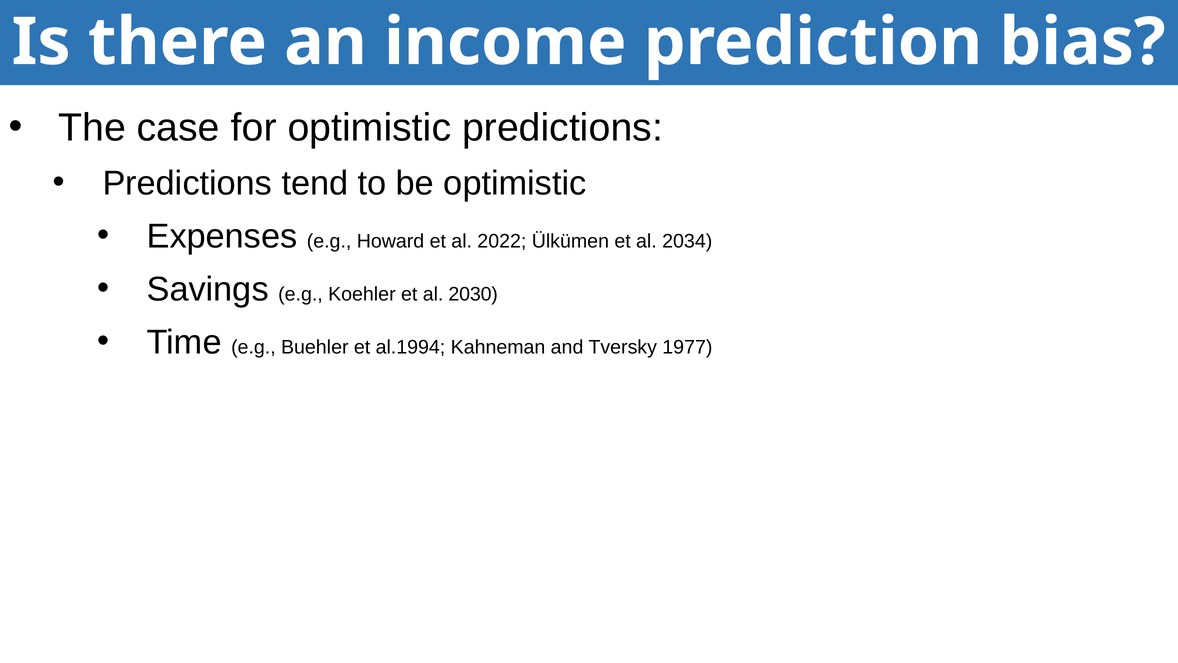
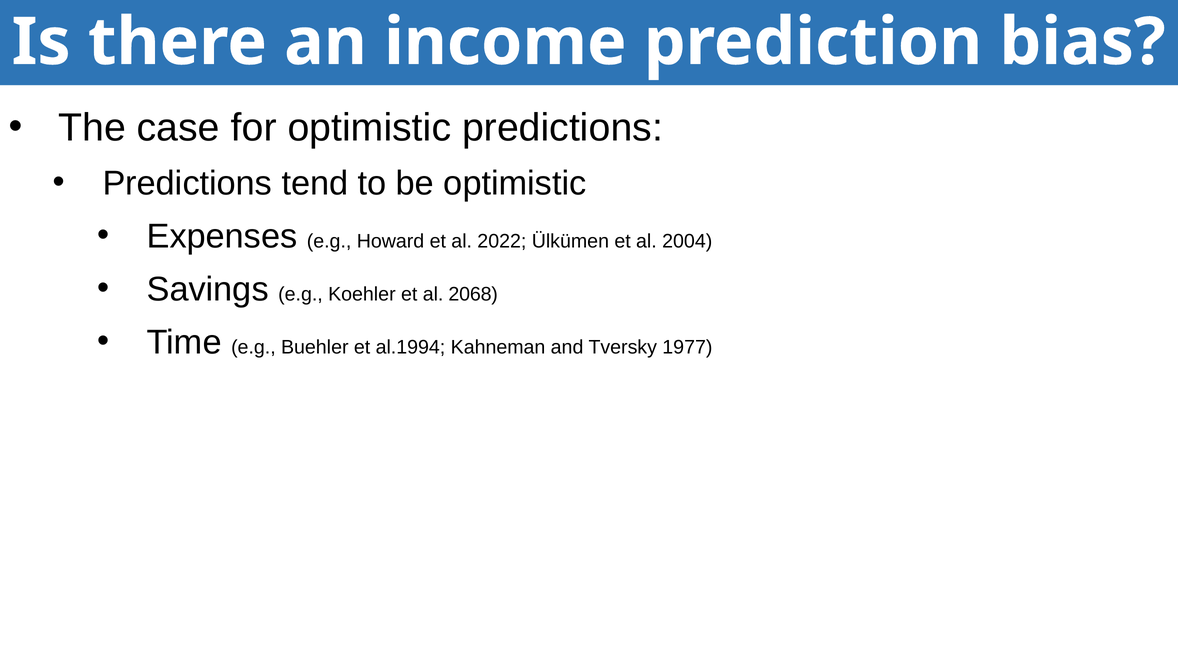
2034: 2034 -> 2004 (687, 241)
2030: 2030 -> 2068 (473, 294)
